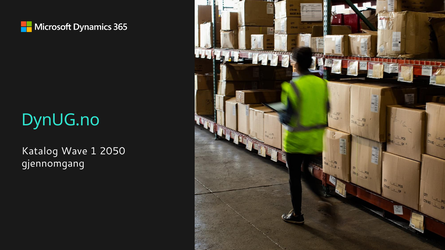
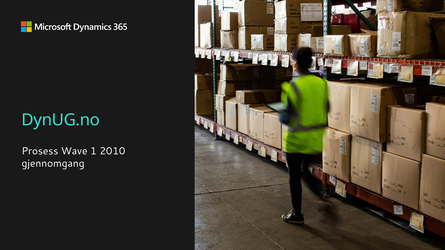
Katalog: Katalog -> Prosess (40, 151)
2050: 2050 -> 2010 (112, 151)
